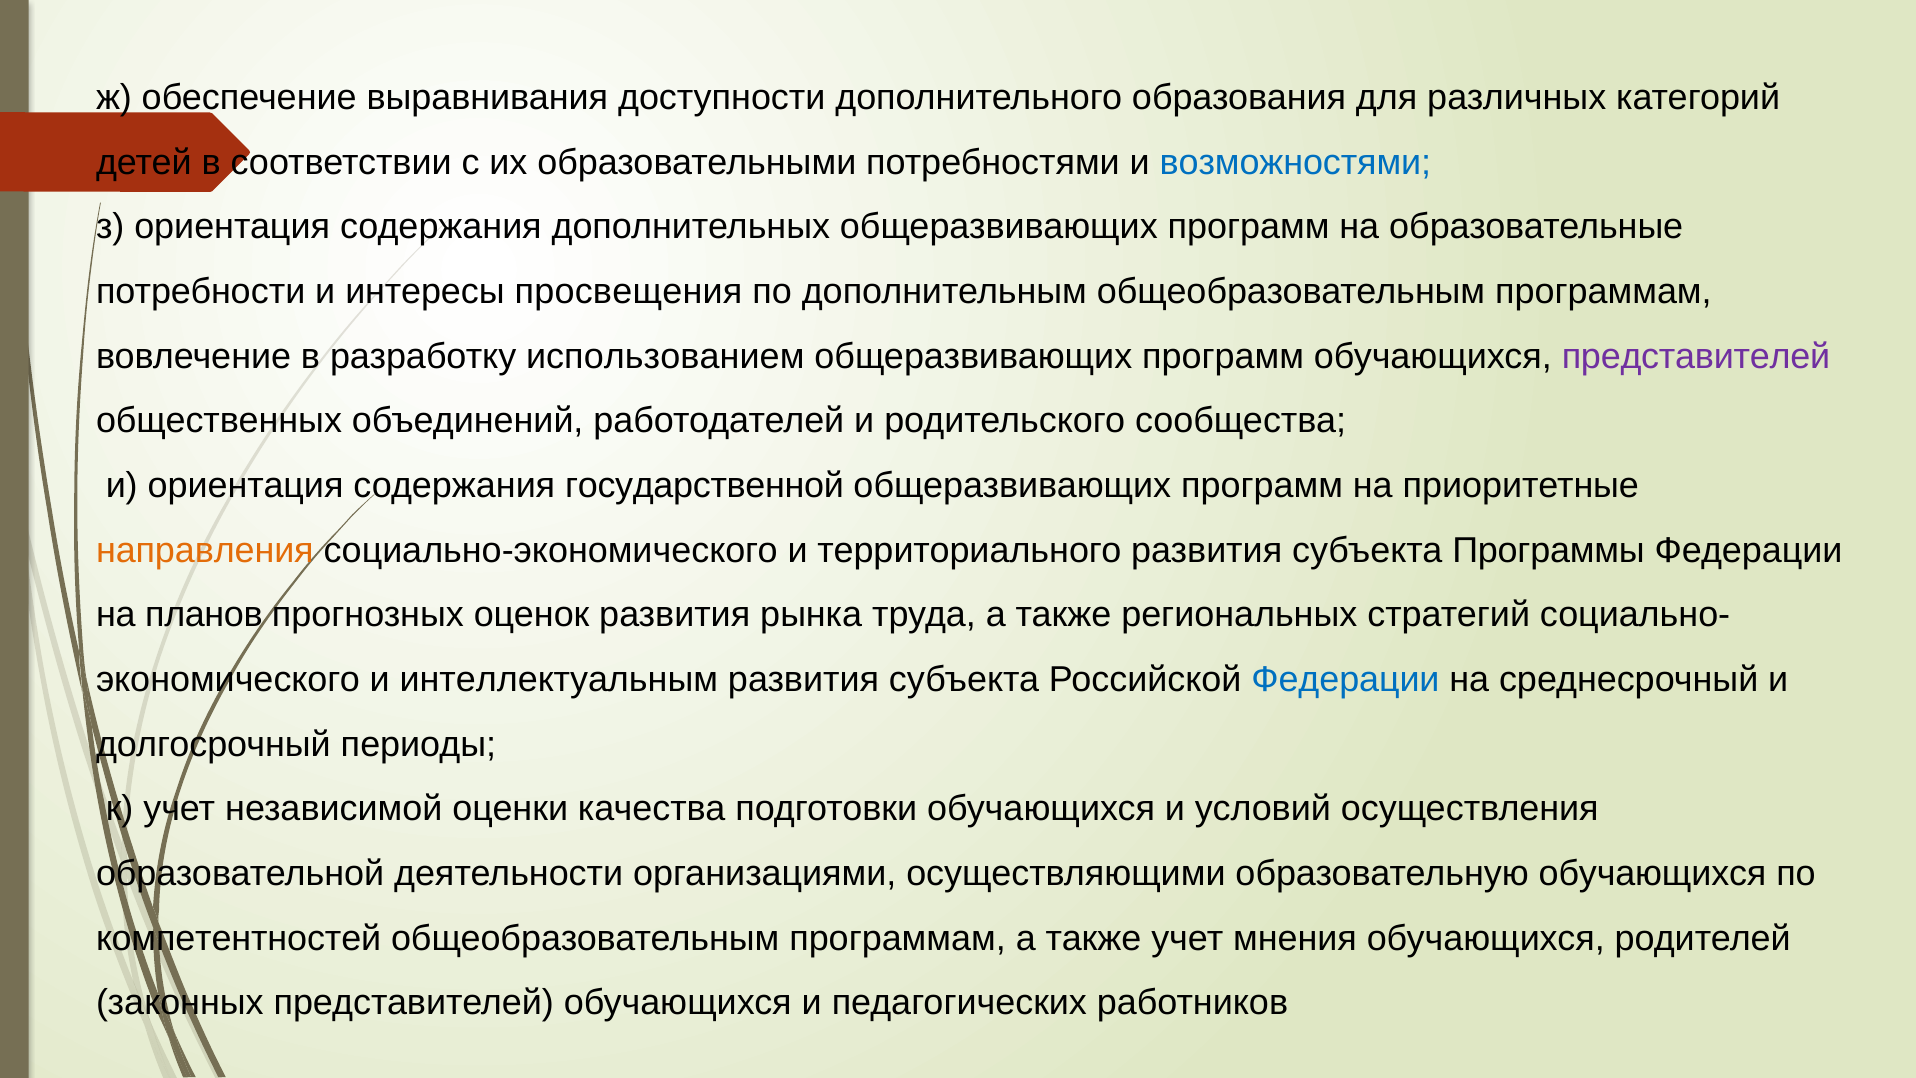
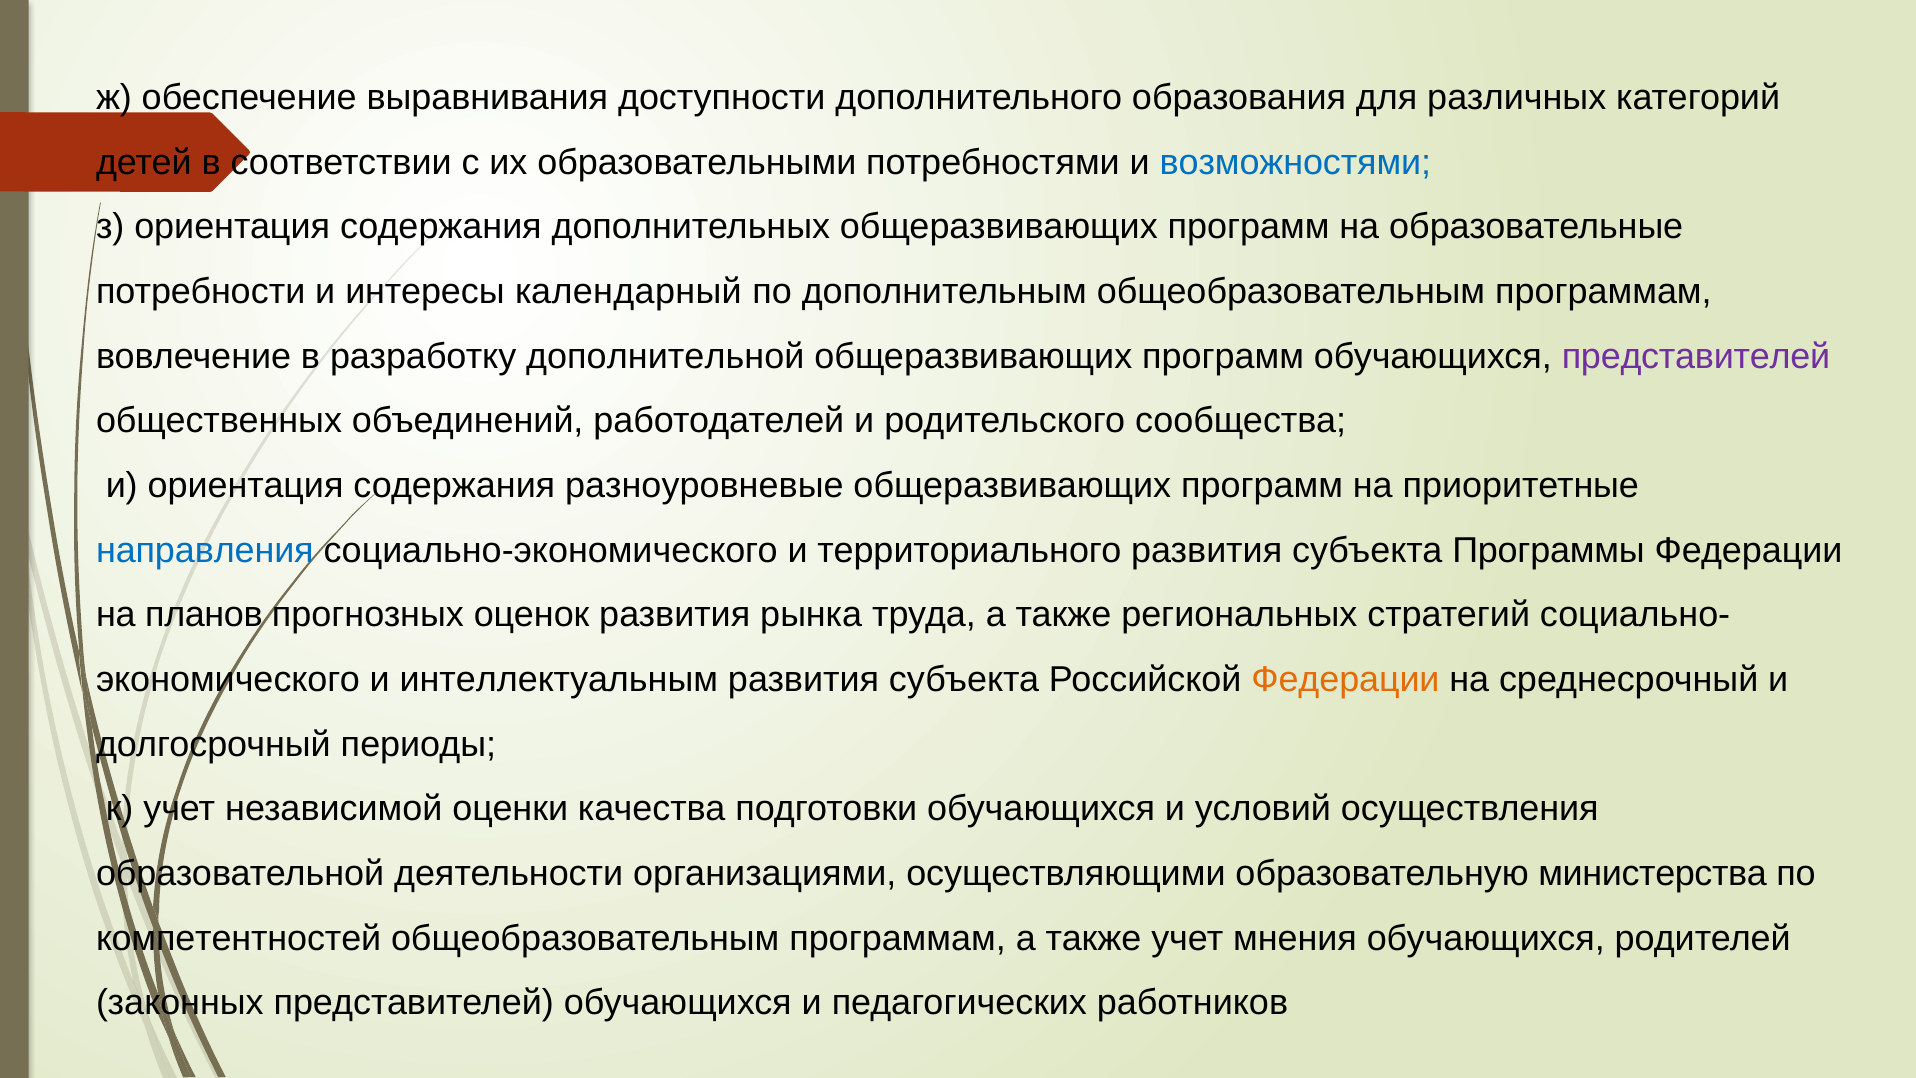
просвещения: просвещения -> календарный (628, 291)
использованием: использованием -> дополнительной (665, 356)
государственной: государственной -> разноуровневые (704, 485)
направления colour: orange -> blue (205, 550)
Федерации colour: blue -> orange (1345, 679)
образовательную обучающихся: обучающихся -> министерства (1653, 873)
